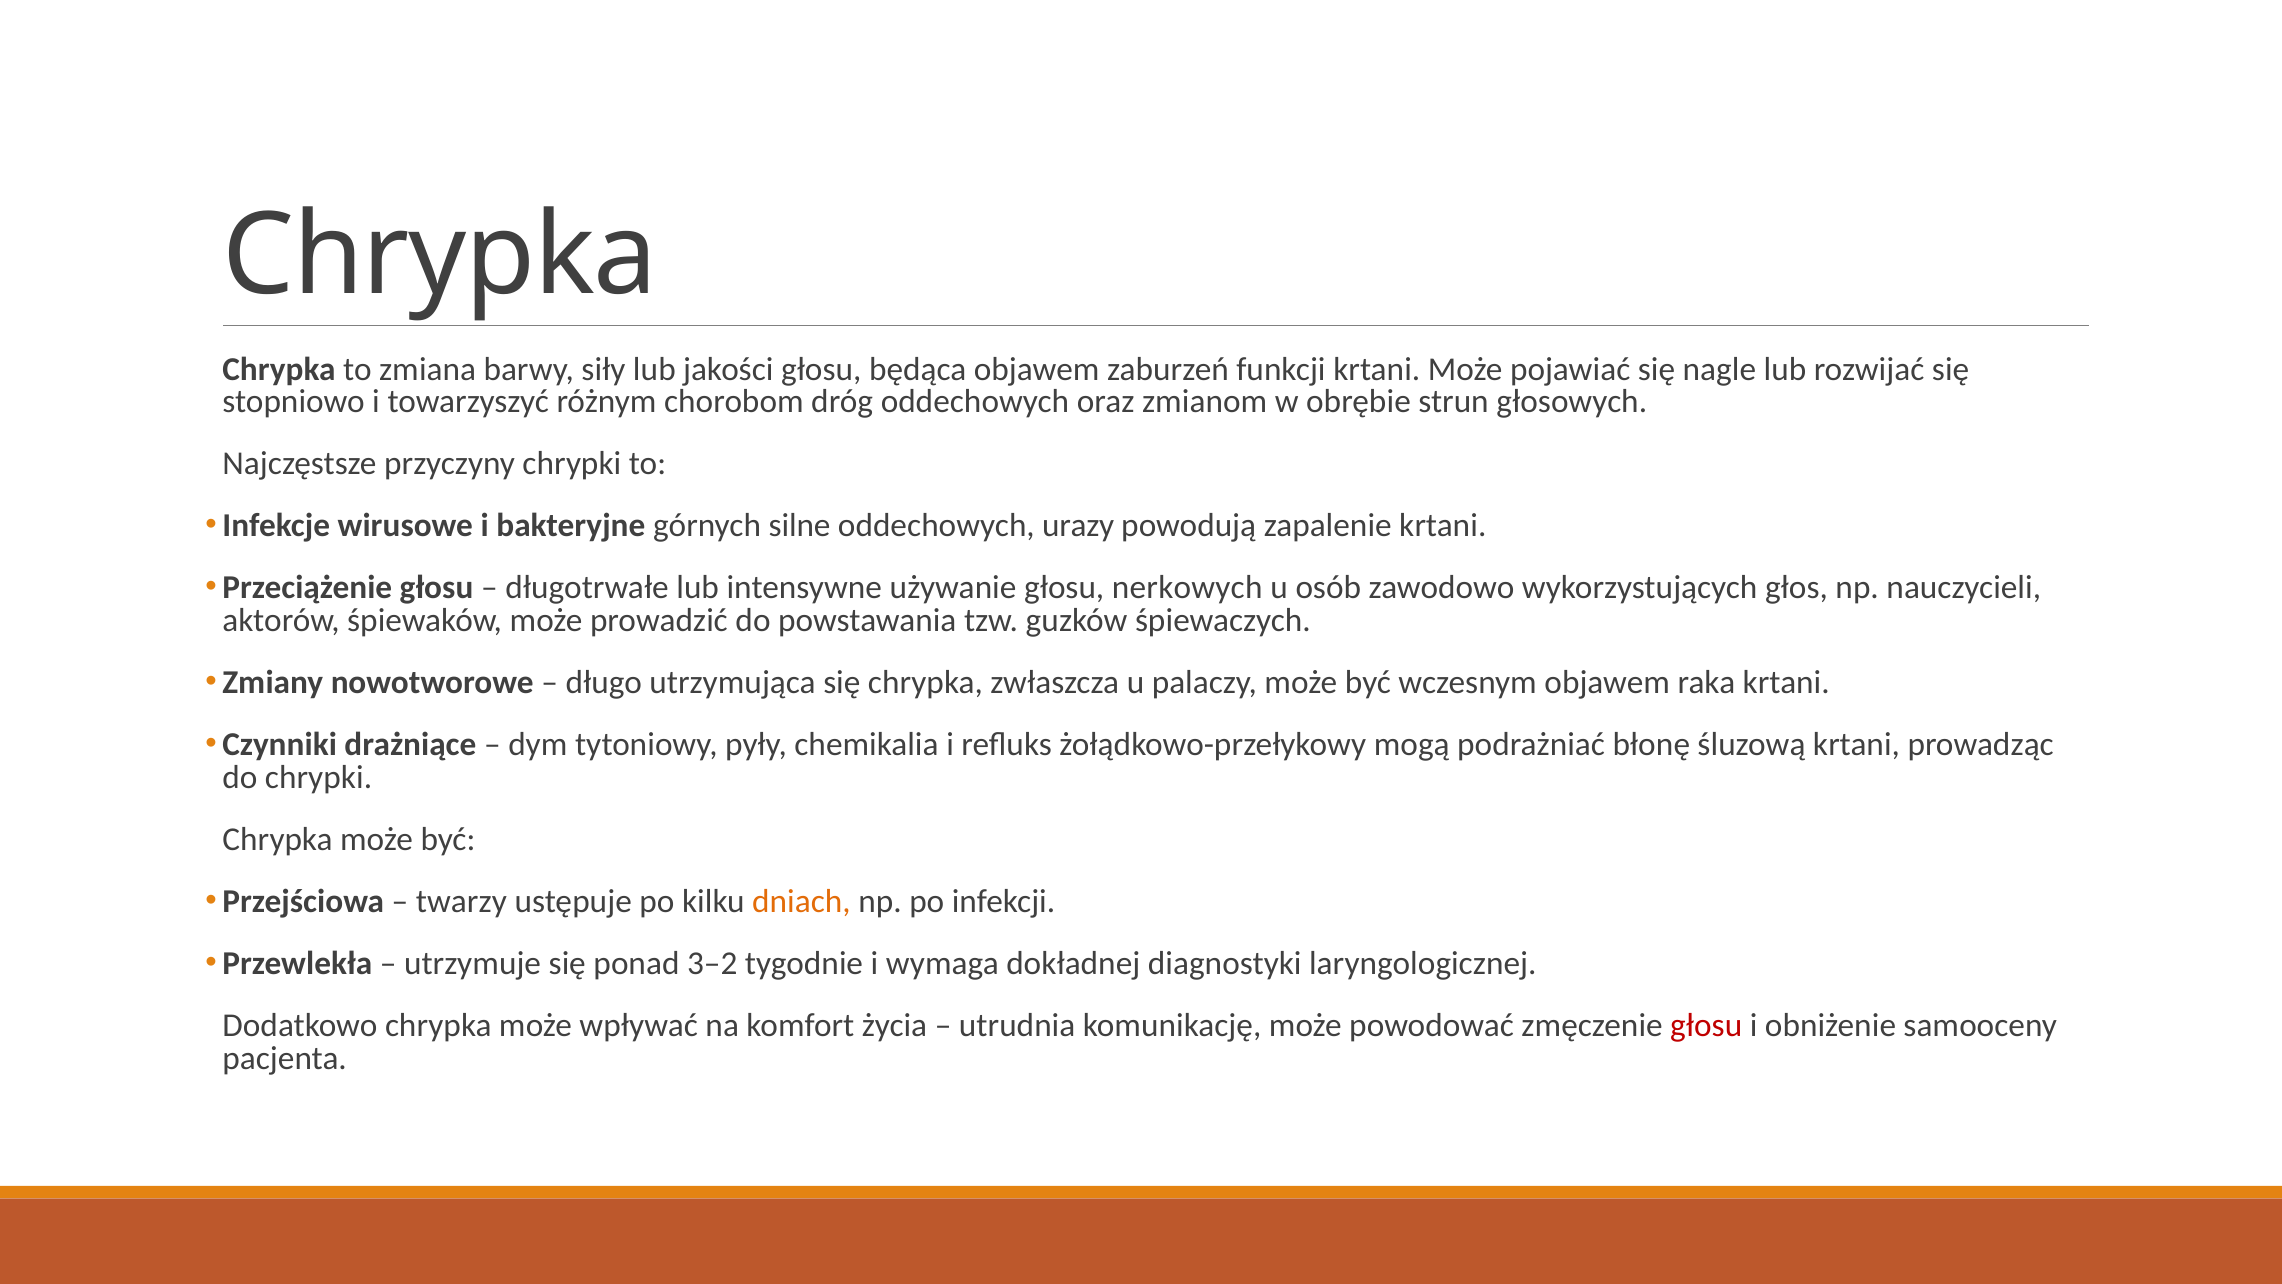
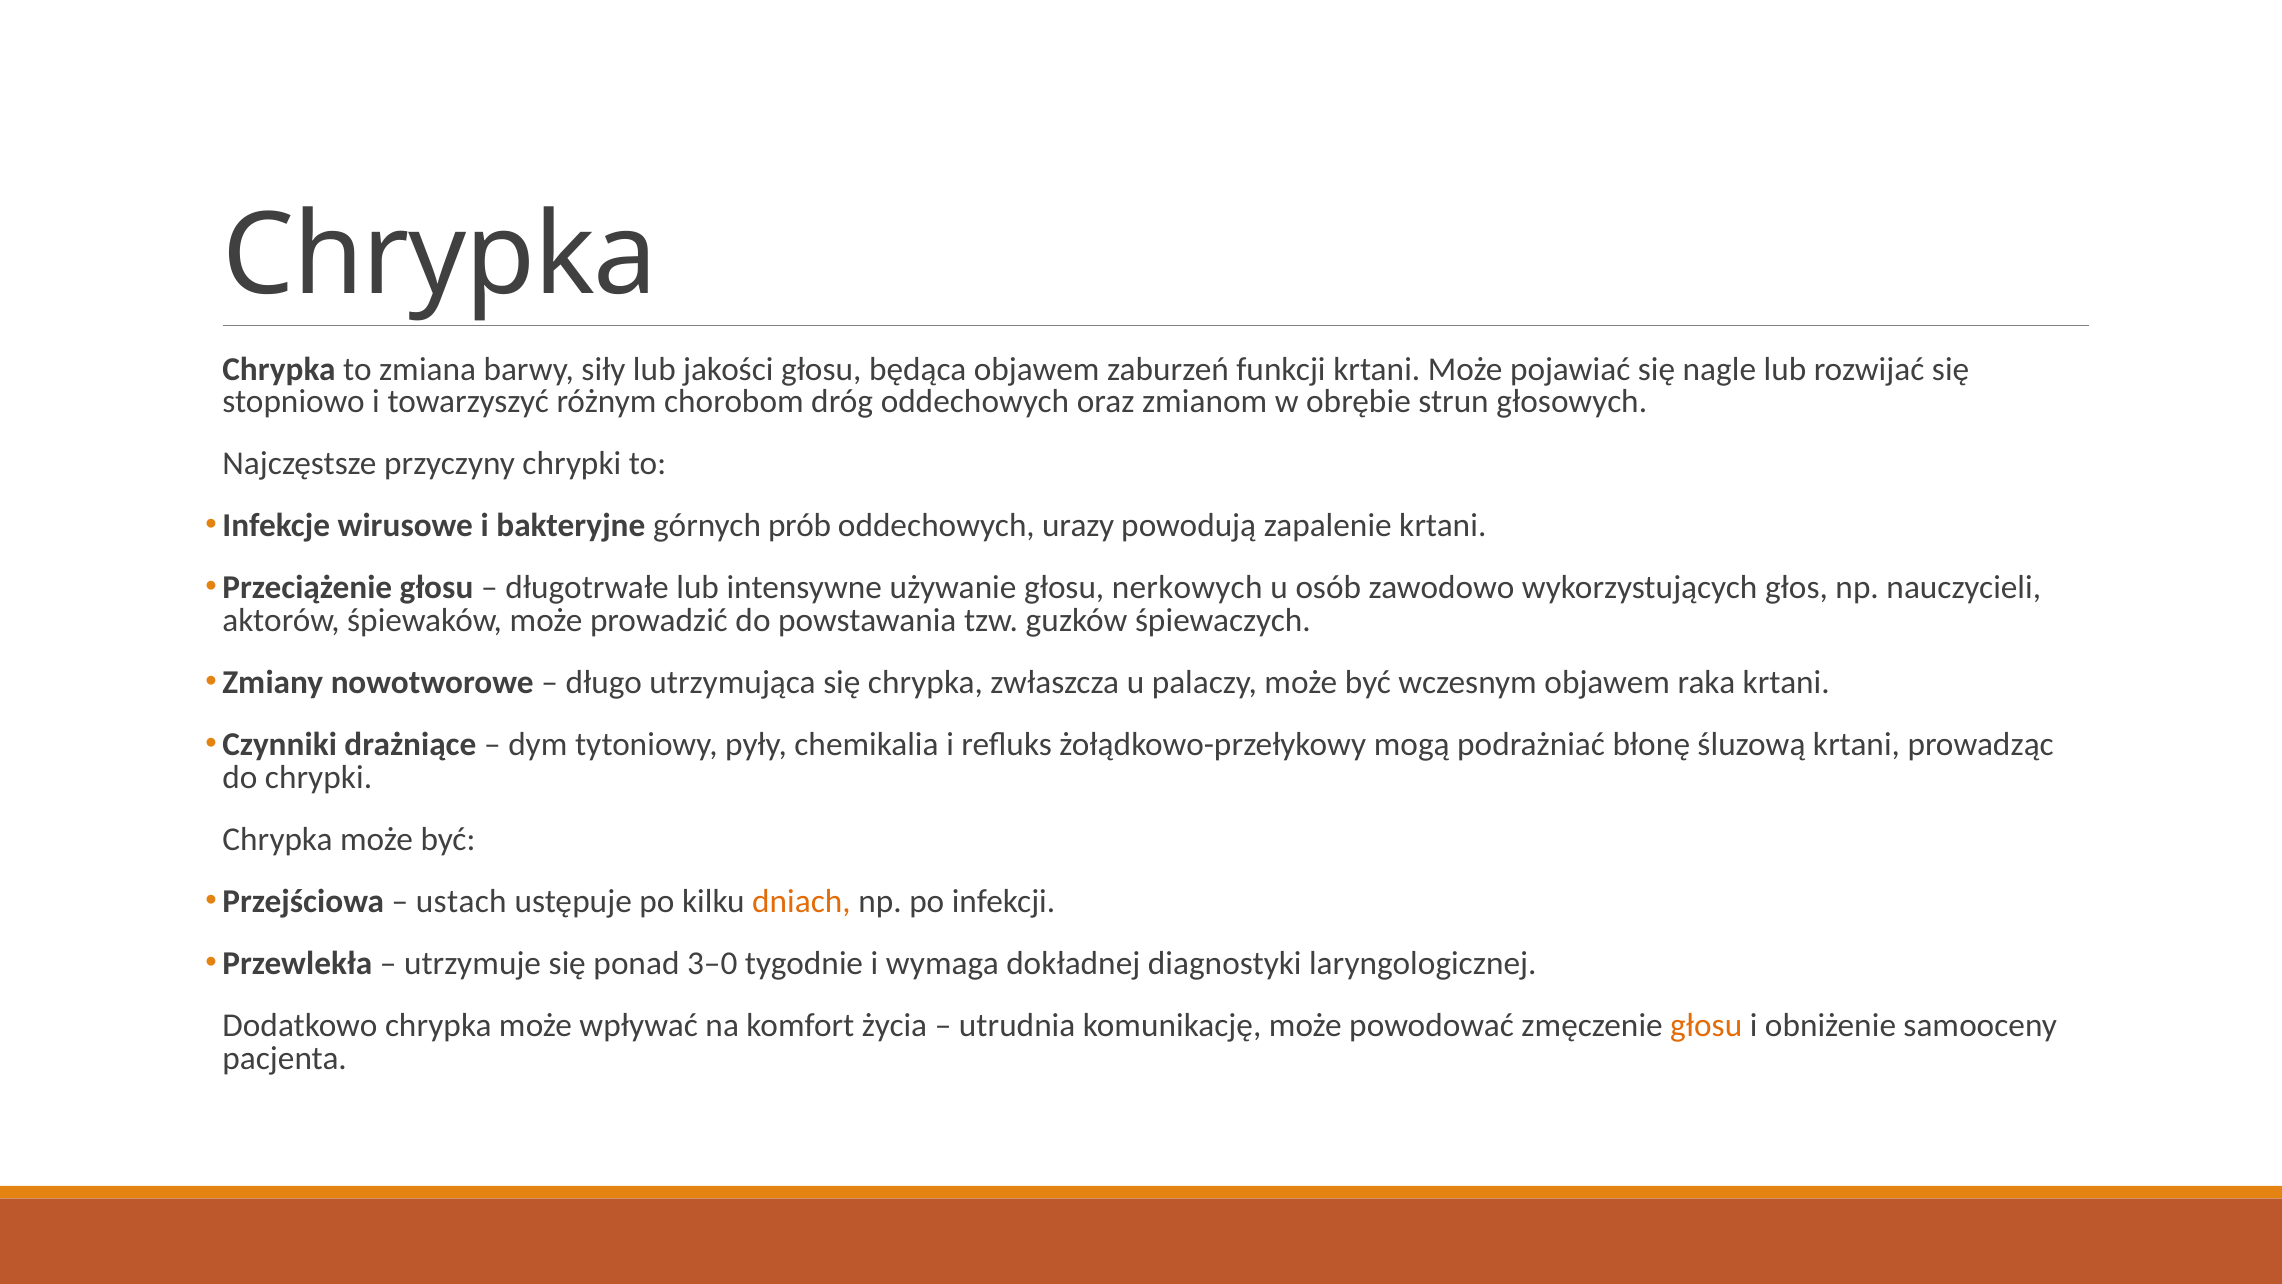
silne: silne -> prób (800, 526)
twarzy: twarzy -> ustach (461, 901)
3–2: 3–2 -> 3–0 (712, 963)
głosu colour: red -> orange (1706, 1026)
